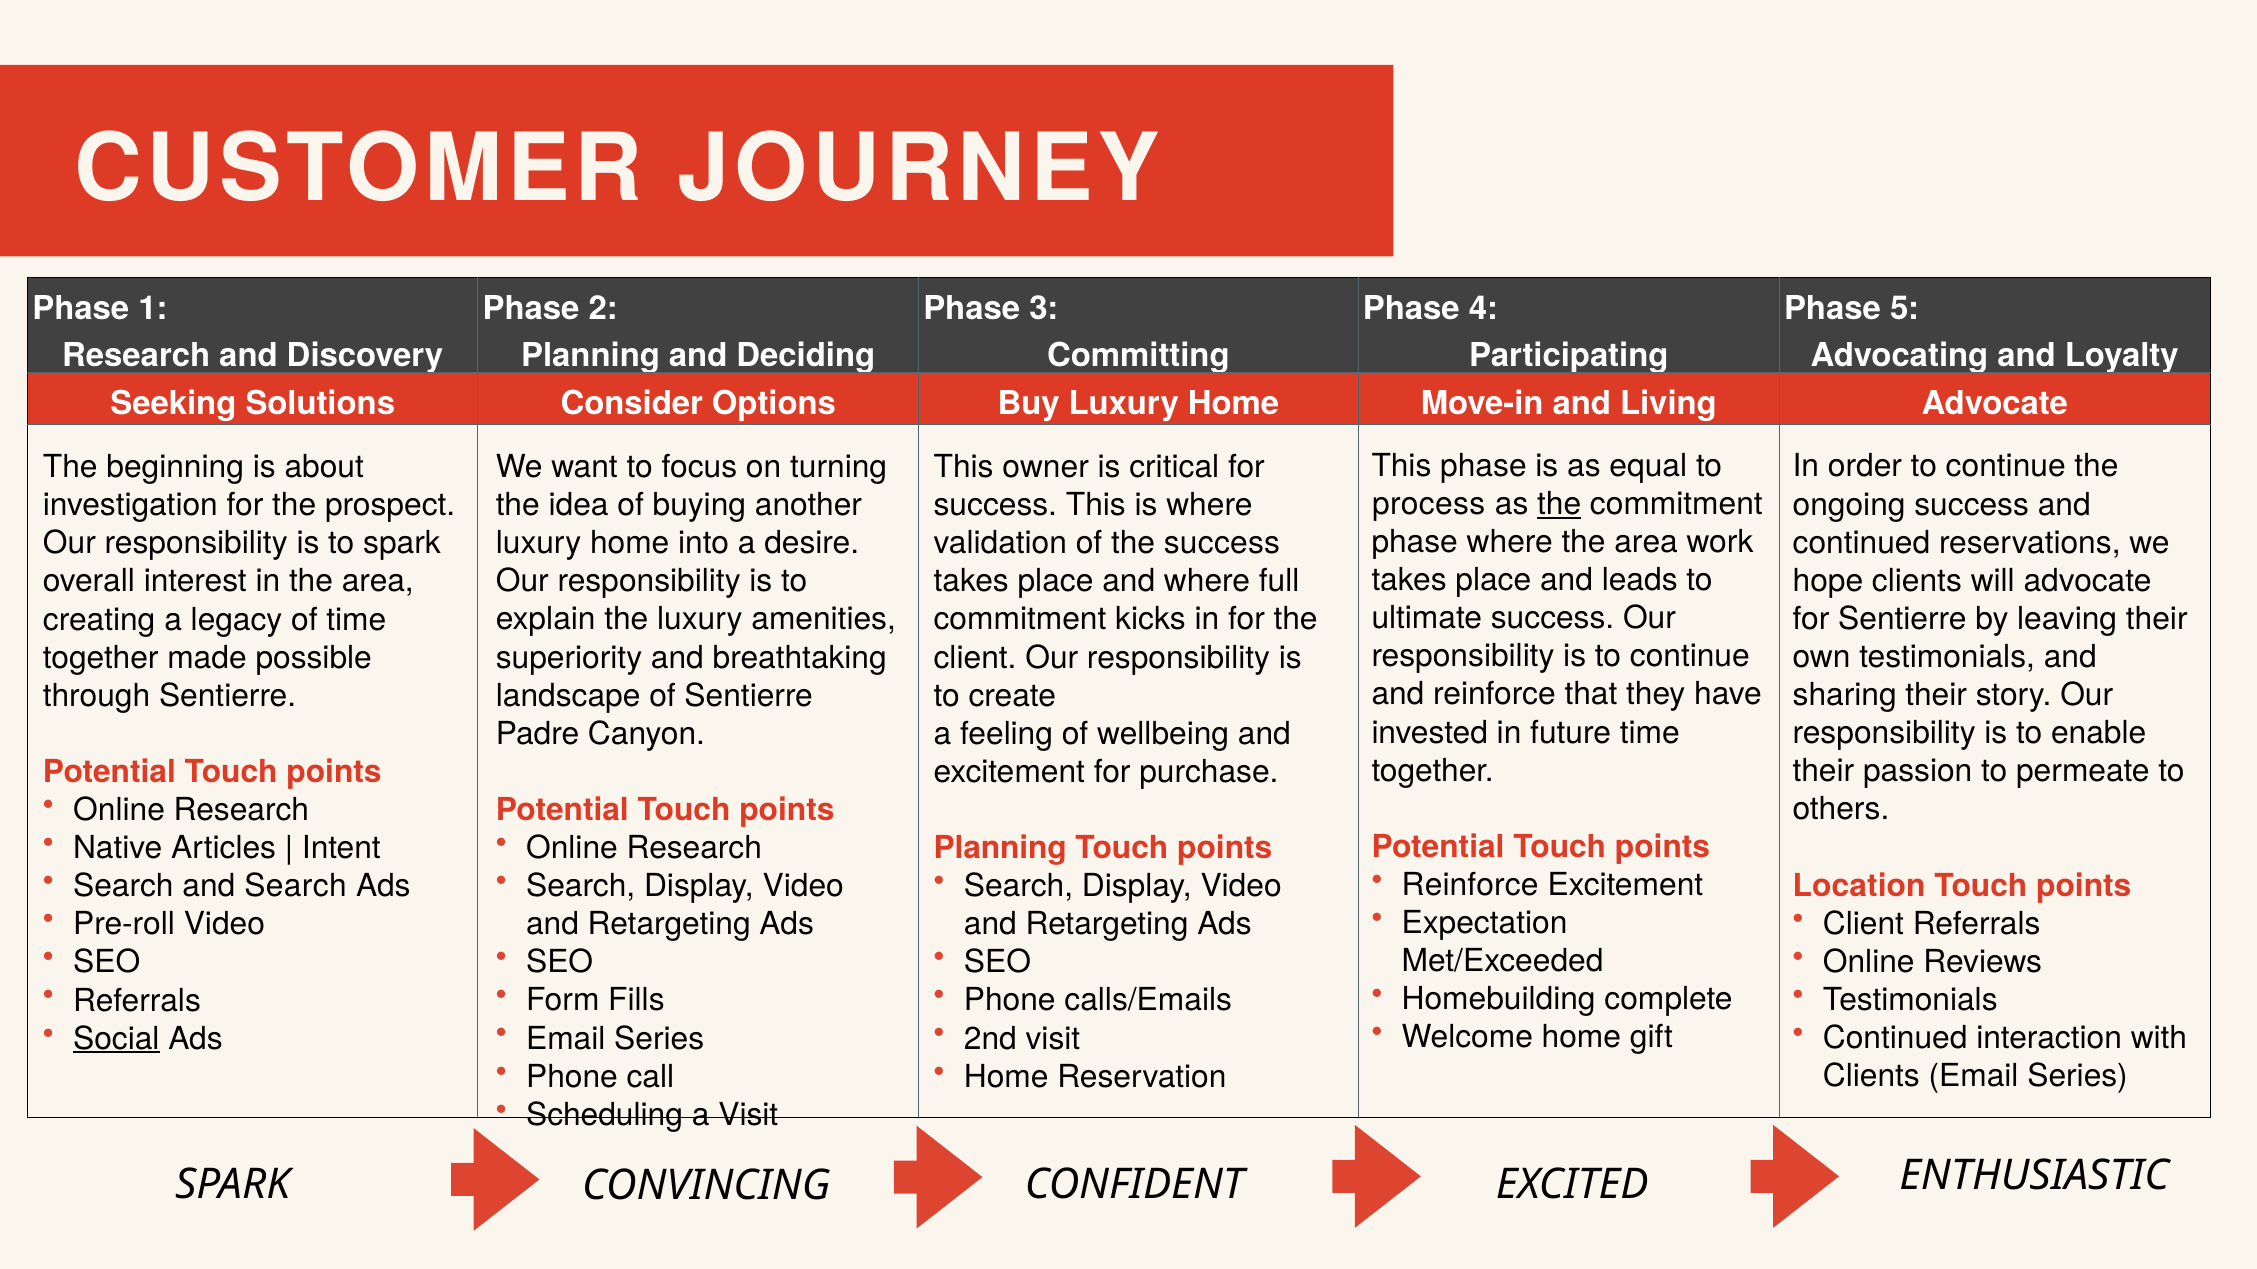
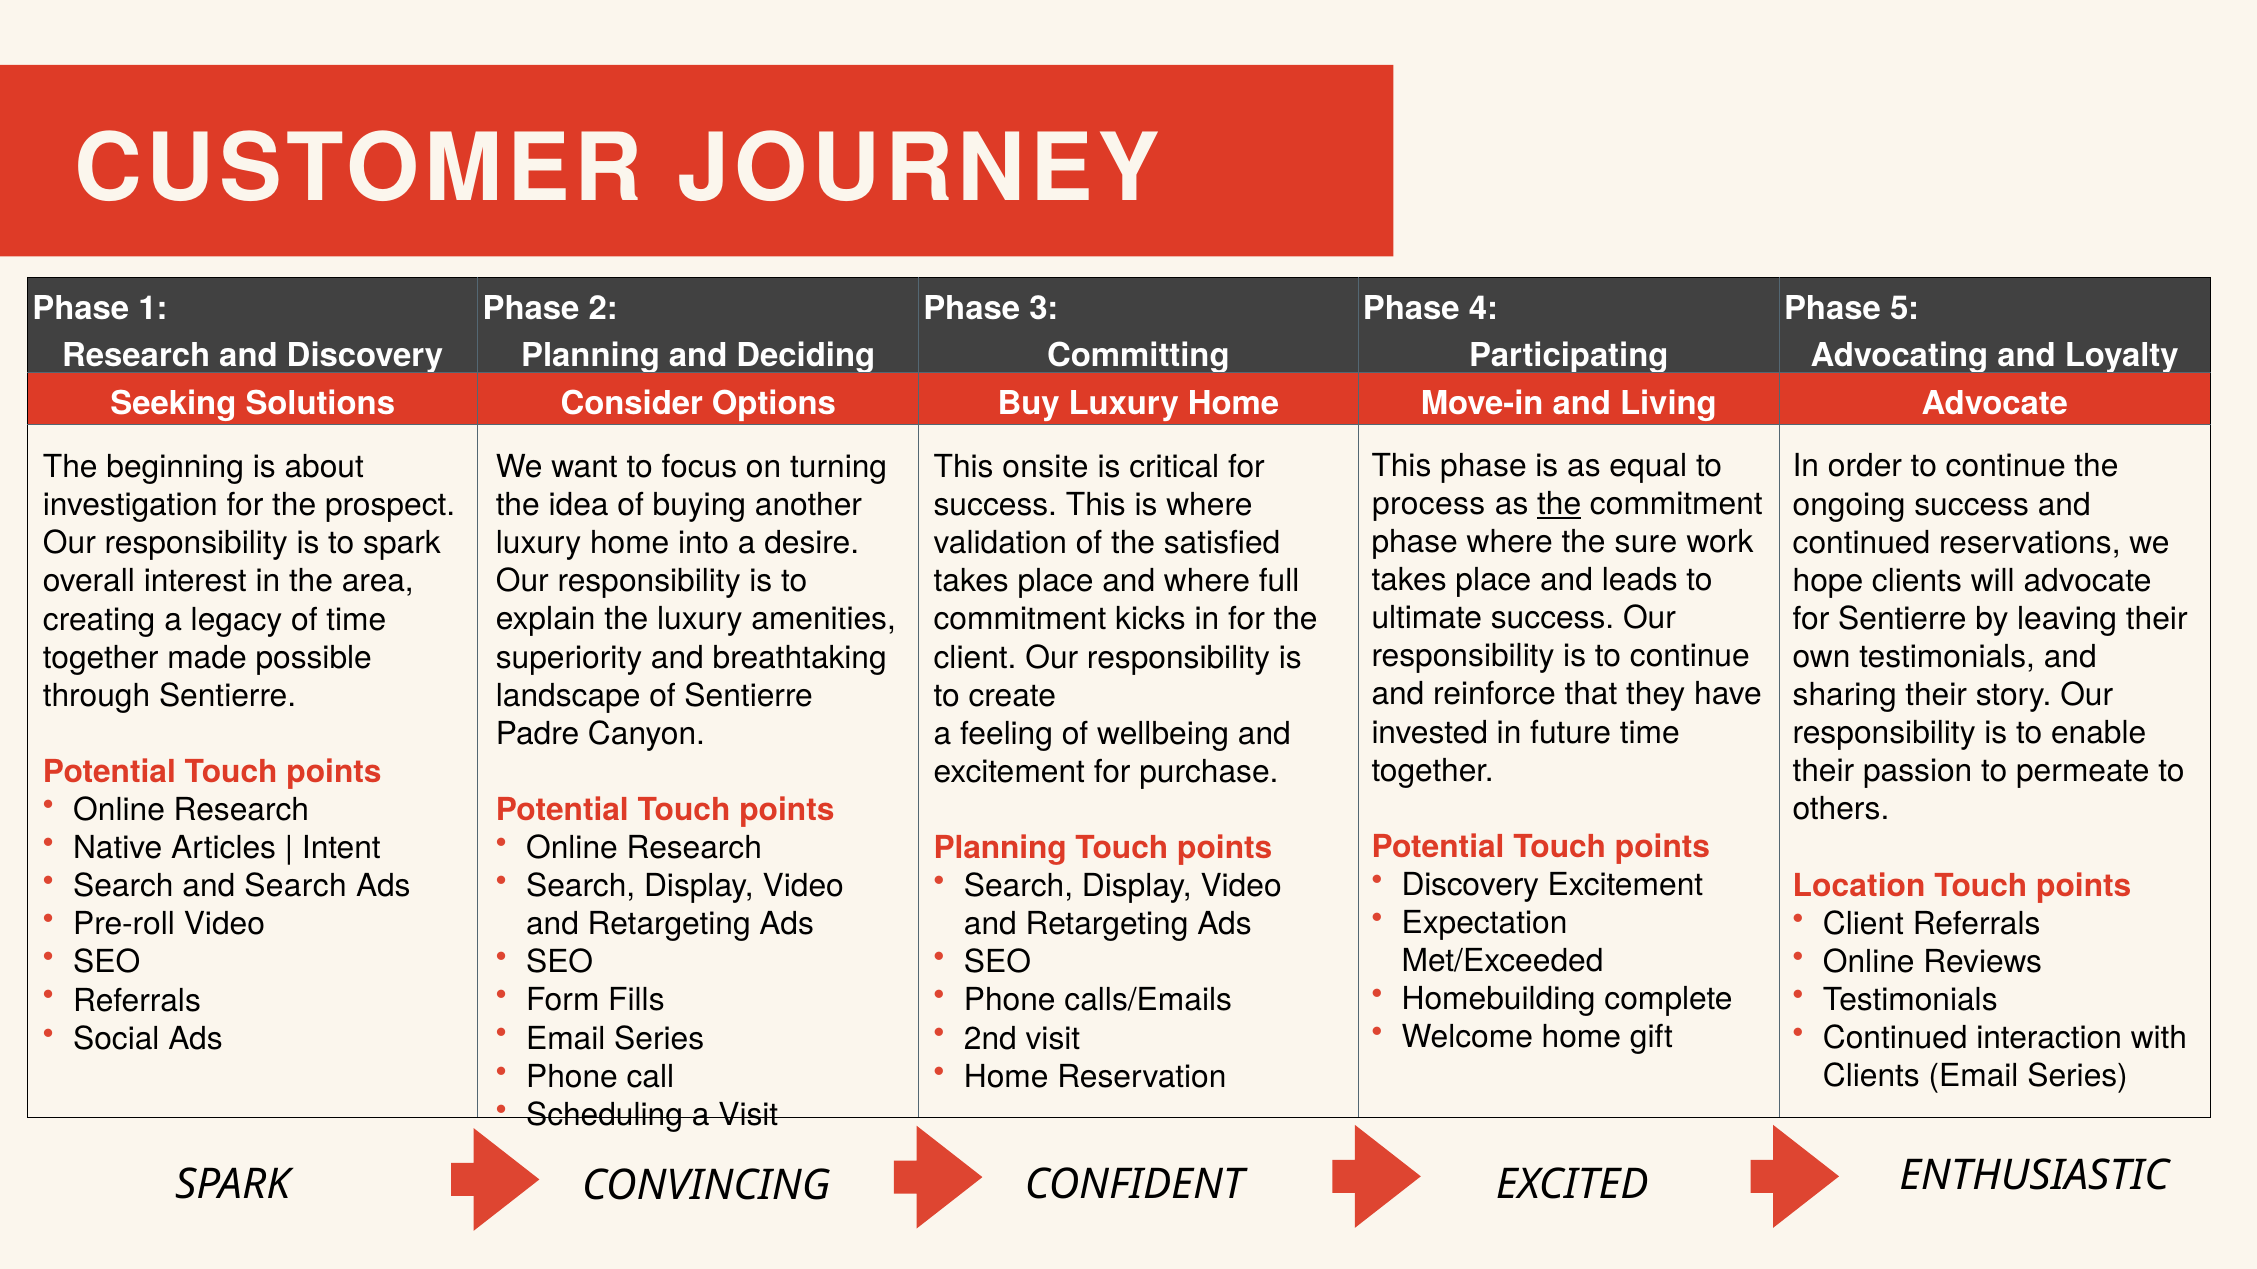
owner: owner -> onsite (1045, 467)
where the area: area -> sure (1646, 542)
the success: success -> satisfied (1222, 543)
Reinforce: Reinforce -> Discovery (1470, 885)
Social underline: present -> none (116, 1039)
